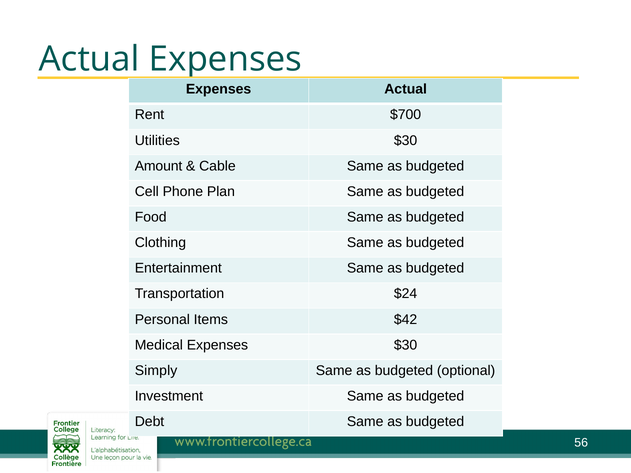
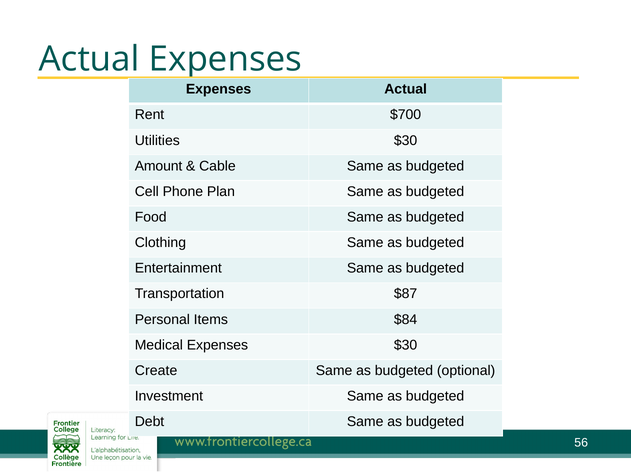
$24: $24 -> $87 (406, 294)
$42: $42 -> $84 (406, 320)
Simply: Simply -> Create (156, 371)
